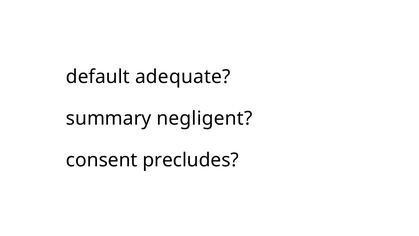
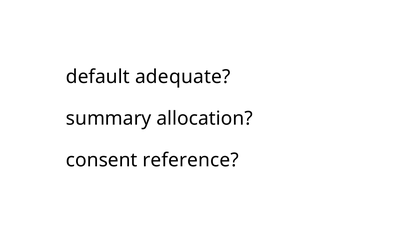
negligent: negligent -> allocation (205, 118)
precludes: precludes -> reference (191, 160)
